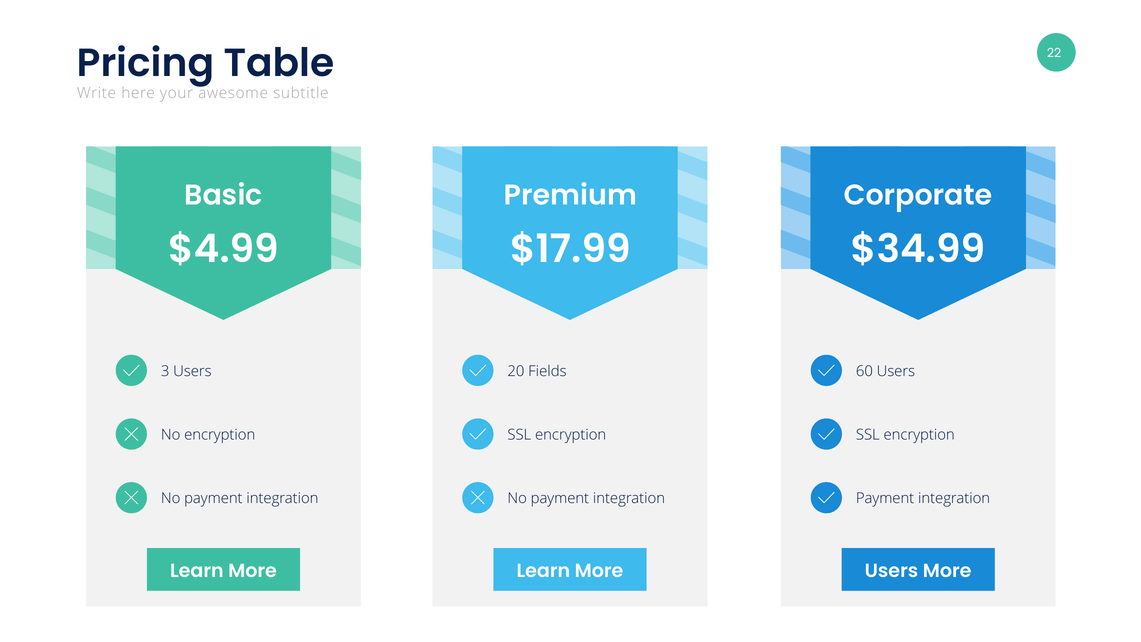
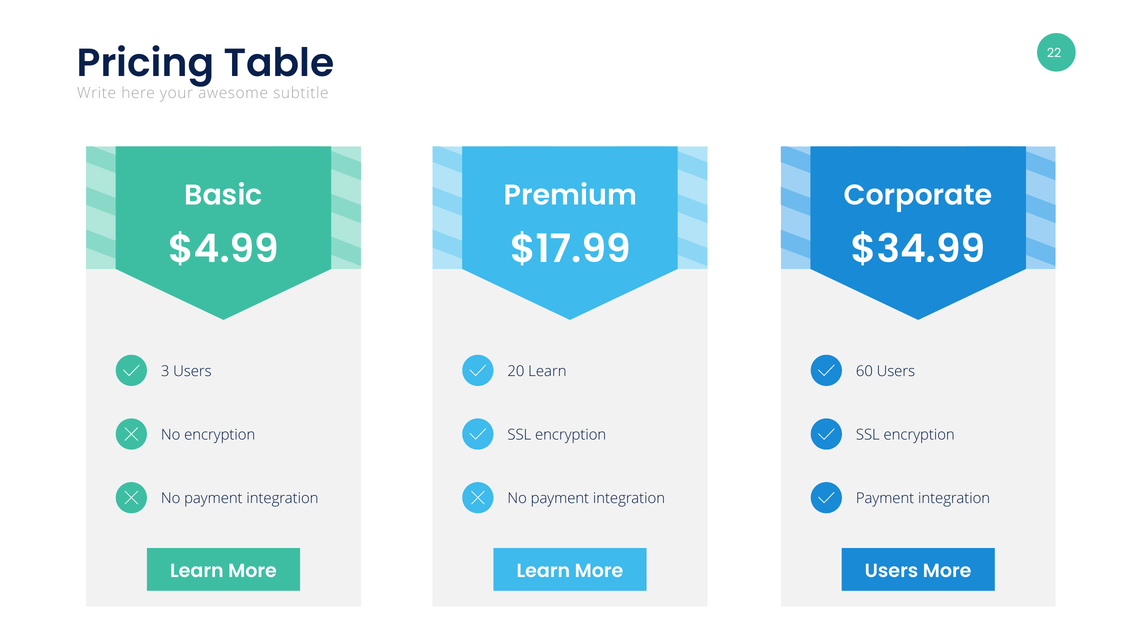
20 Fields: Fields -> Learn (547, 371)
